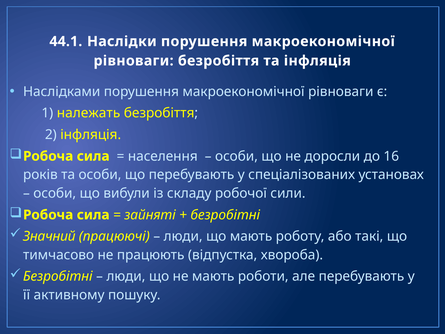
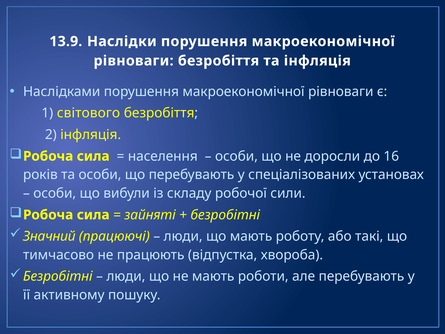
44.1: 44.1 -> 13.9 (66, 41)
належать: належать -> світового (88, 113)
